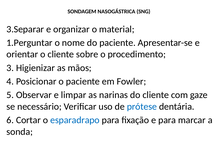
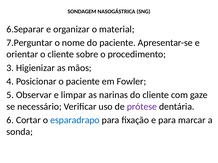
3.Separar: 3.Separar -> 6.Separar (25, 29)
1.Perguntar: 1.Perguntar -> 7.Perguntar (29, 43)
prótese colour: blue -> purple (142, 107)
